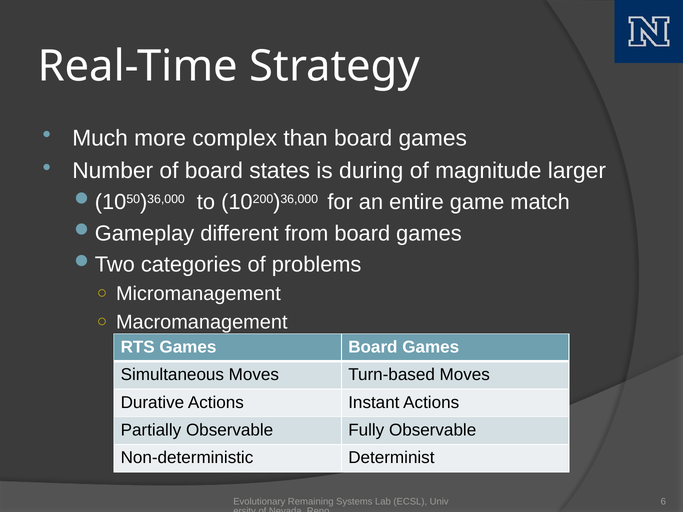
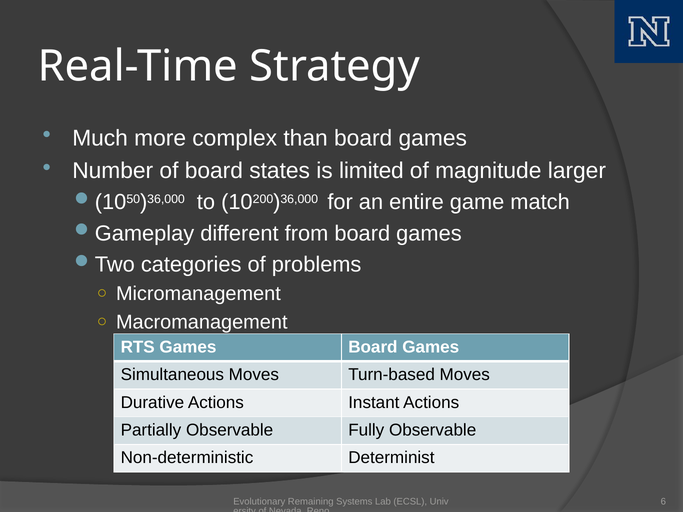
during: during -> limited (371, 171)
